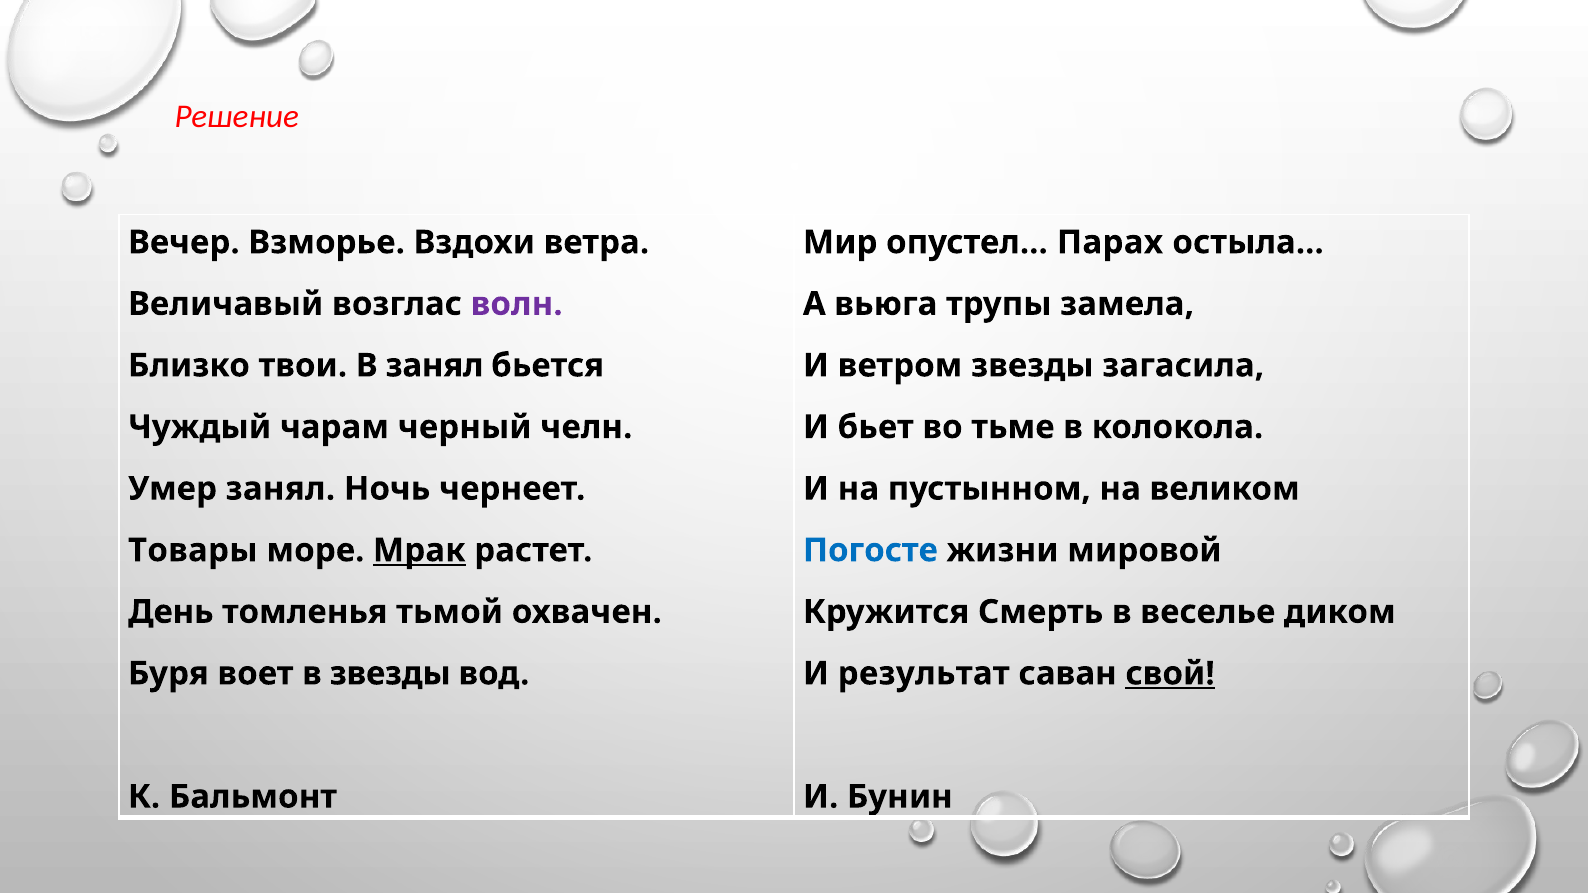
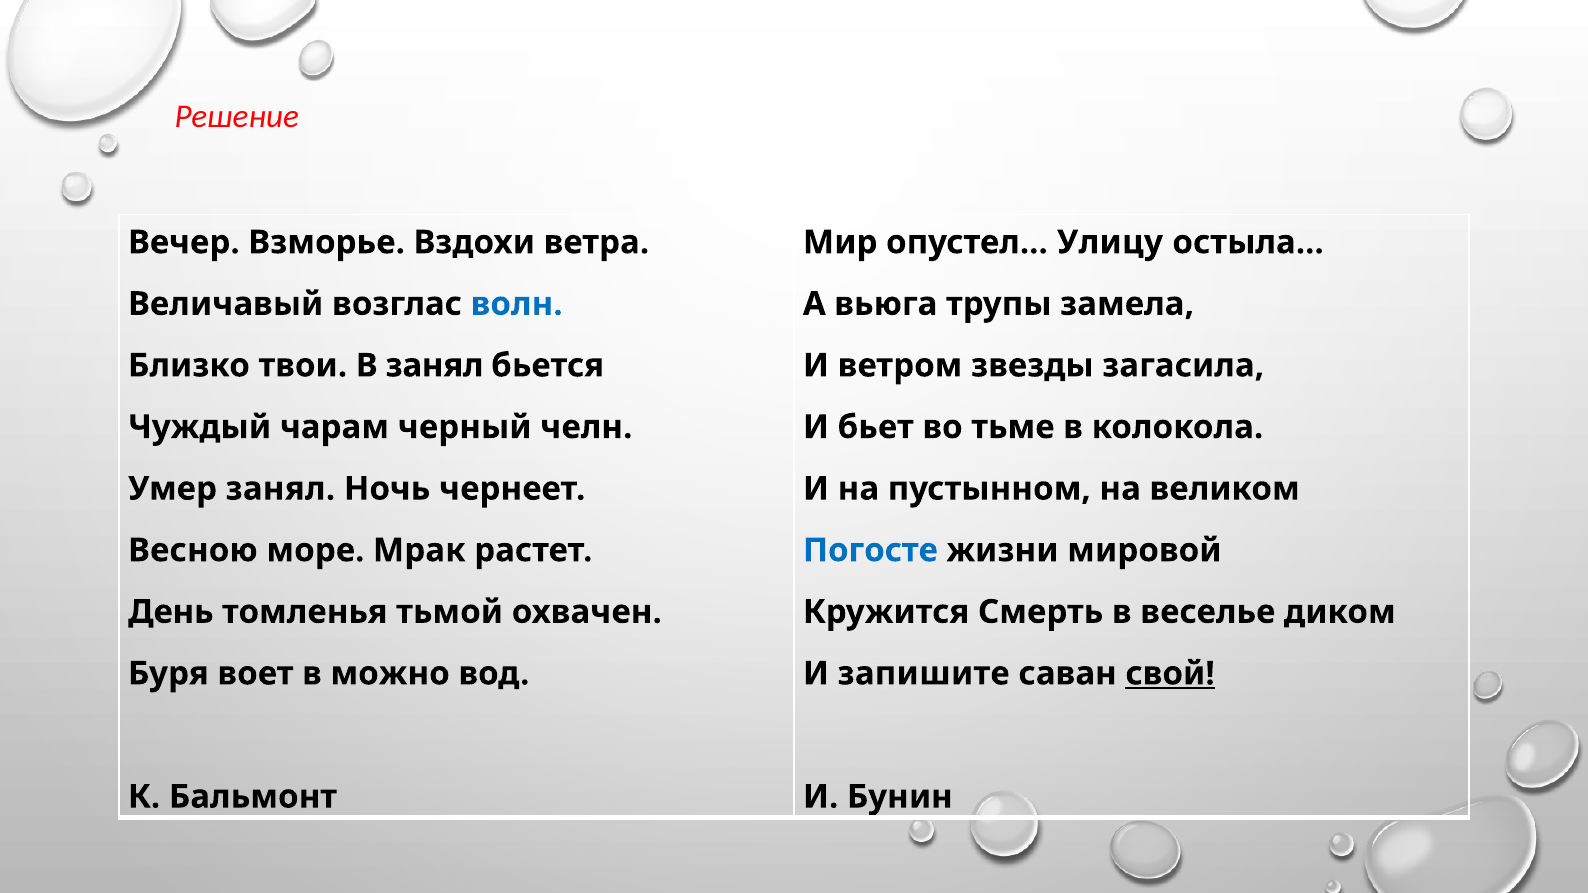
Парах: Парах -> Улицу (1110, 242)
волн colour: purple -> blue (517, 304)
Товары: Товары -> Весною (193, 550)
Мрак underline: present -> none (419, 550)
в звезды: звезды -> можно (390, 674)
результат: результат -> запишите (924, 674)
